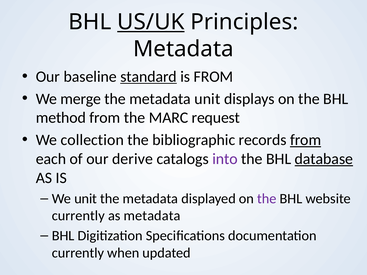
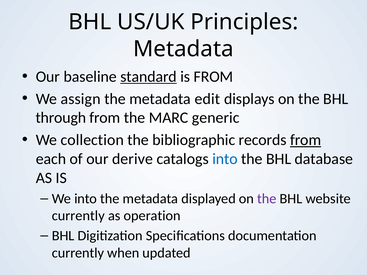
US/UK underline: present -> none (151, 22)
merge: merge -> assign (81, 99)
metadata unit: unit -> edit (207, 99)
method: method -> through (61, 118)
request: request -> generic (216, 118)
into colour: purple -> blue (225, 159)
database underline: present -> none (324, 159)
We unit: unit -> into (86, 199)
as metadata: metadata -> operation (152, 216)
